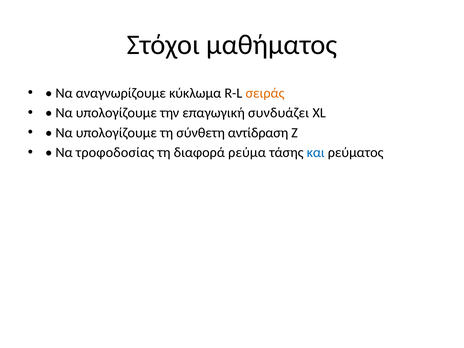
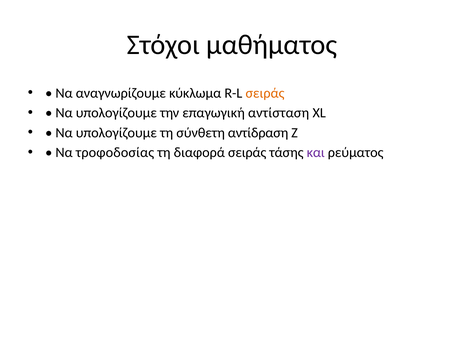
συνδυάζει: συνδυάζει -> αντίσταση (279, 113)
διαφορά ρεύμα: ρεύμα -> σειράς (247, 153)
και colour: blue -> purple (316, 153)
